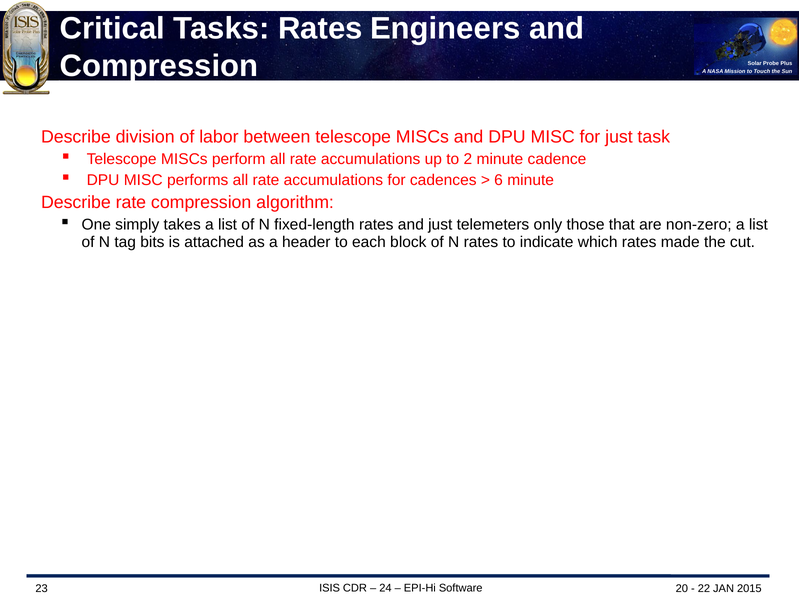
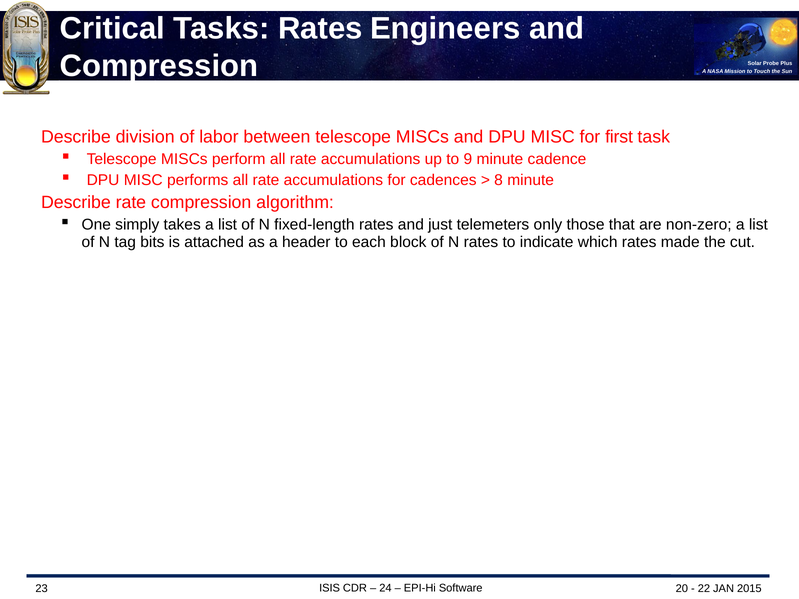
for just: just -> first (619, 137)
2: 2 -> 9 (468, 159)
6: 6 -> 8 (499, 180)
